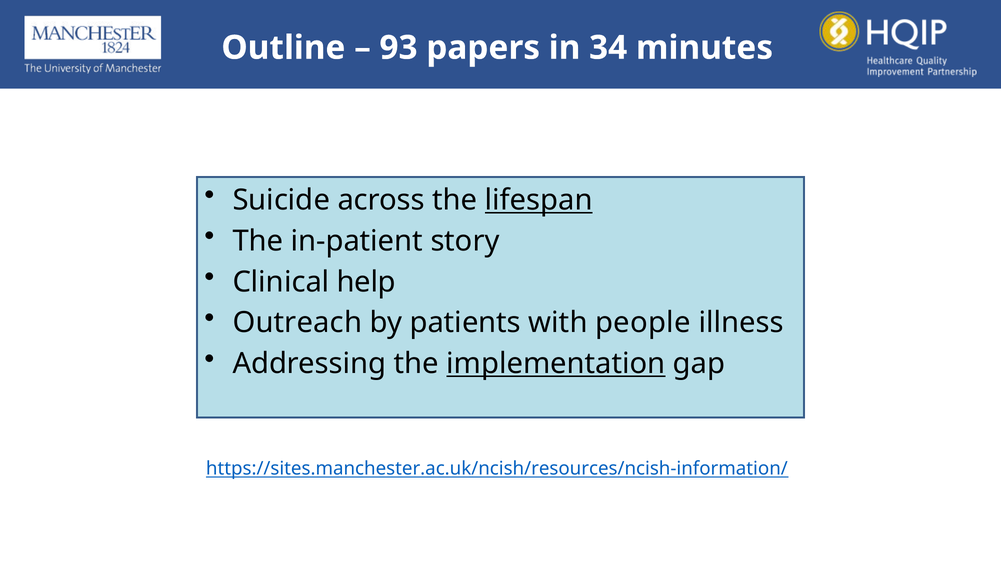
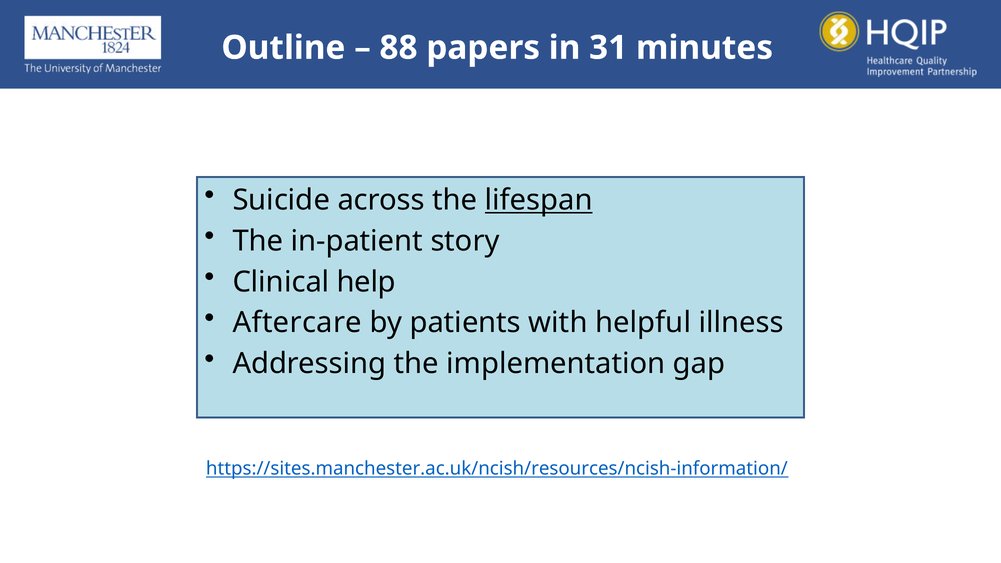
93: 93 -> 88 (399, 48)
34: 34 -> 31 (608, 48)
Outreach: Outreach -> Aftercare (297, 323)
people: people -> helpful (643, 323)
implementation underline: present -> none (556, 364)
